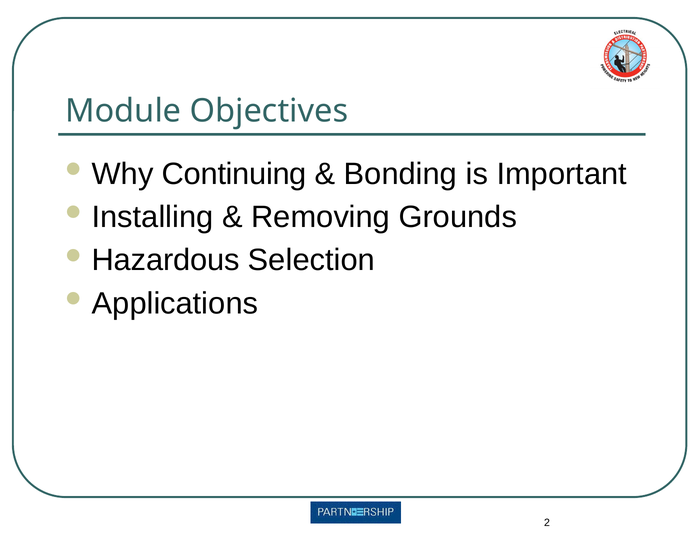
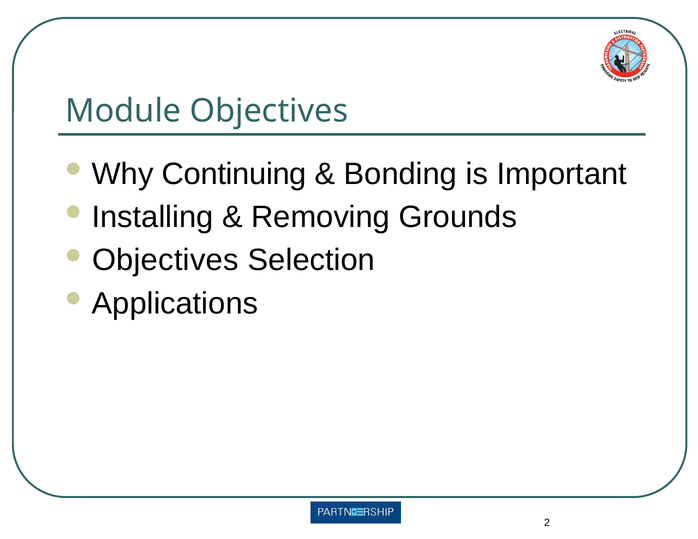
Hazardous: Hazardous -> Objectives (165, 260)
